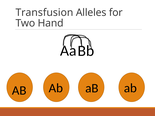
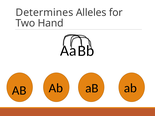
Transfusion: Transfusion -> Determines (44, 13)
